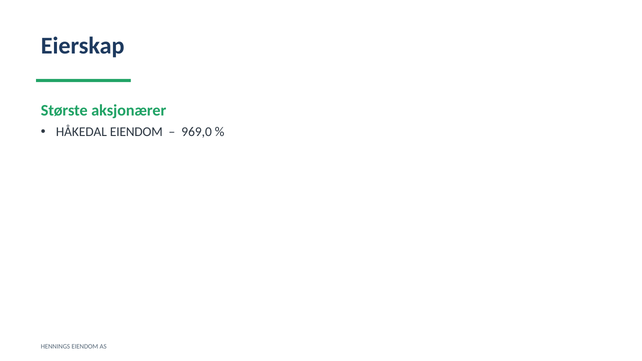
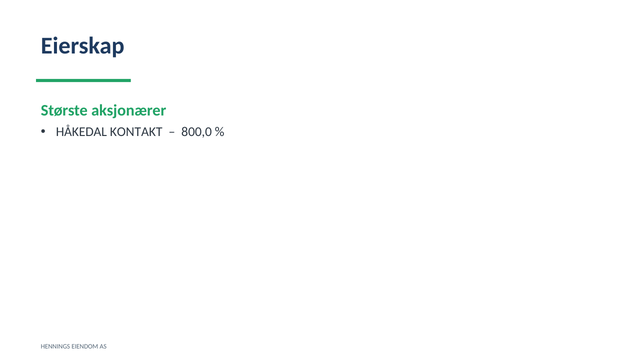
HÅKEDAL EIENDOM: EIENDOM -> KONTAKT (136, 132)
969,0: 969,0 -> 800,0 (197, 132)
